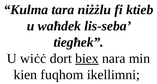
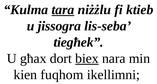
tara underline: none -> present (63, 10)
waħdek: waħdek -> jissogra (59, 26)
wiċċ: wiċċ -> għax (33, 59)
